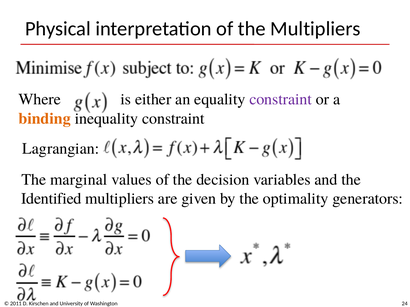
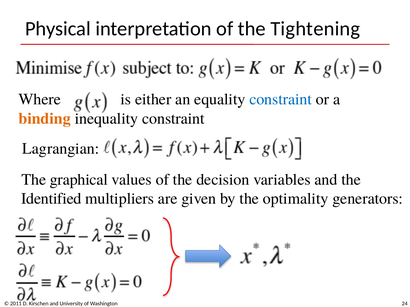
the Multipliers: Multipliers -> Tightening (315, 29)
constraint colour: purple -> blue (281, 99)
marginal: marginal -> graphical (79, 180)
